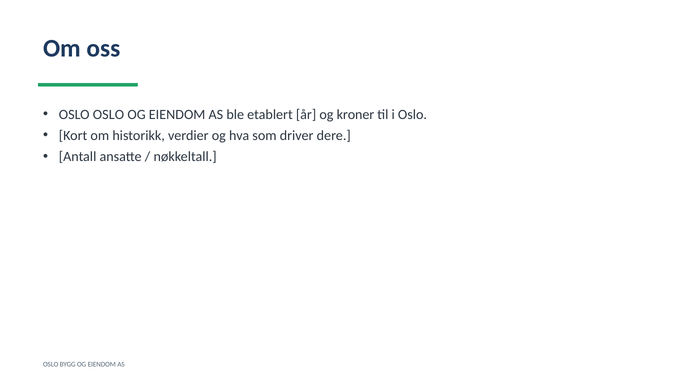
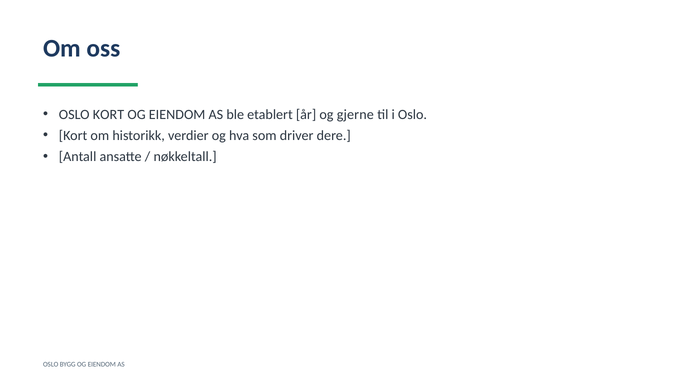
OSLO OSLO: OSLO -> KORT (108, 114)
kroner: kroner -> gjerne (355, 114)
